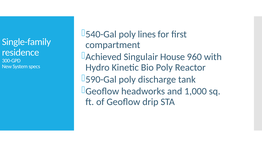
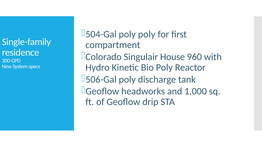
540-Gal: 540-Gal -> 504-Gal (101, 34)
poly lines: lines -> poly (147, 34)
Achieved: Achieved -> Colorado (104, 57)
590-Gal: 590-Gal -> 506-Gal (101, 80)
